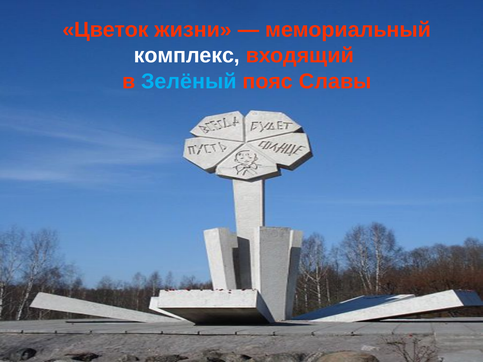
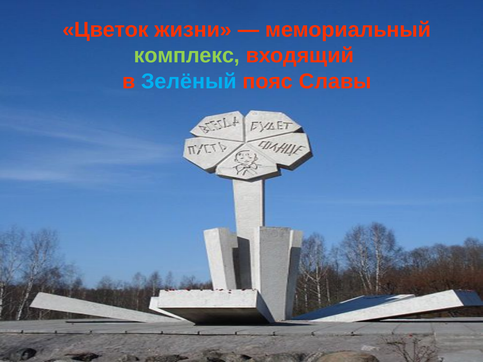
комплекс colour: white -> light green (187, 56)
